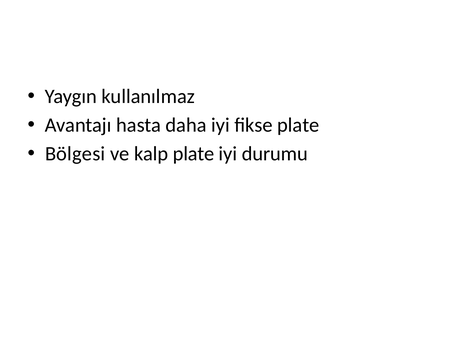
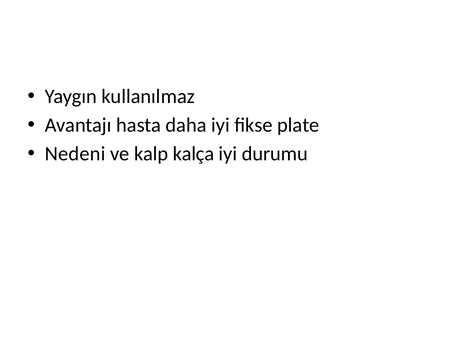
Bölgesi: Bölgesi -> Nedeni (75, 154)
kalp plate: plate -> kalça (194, 154)
